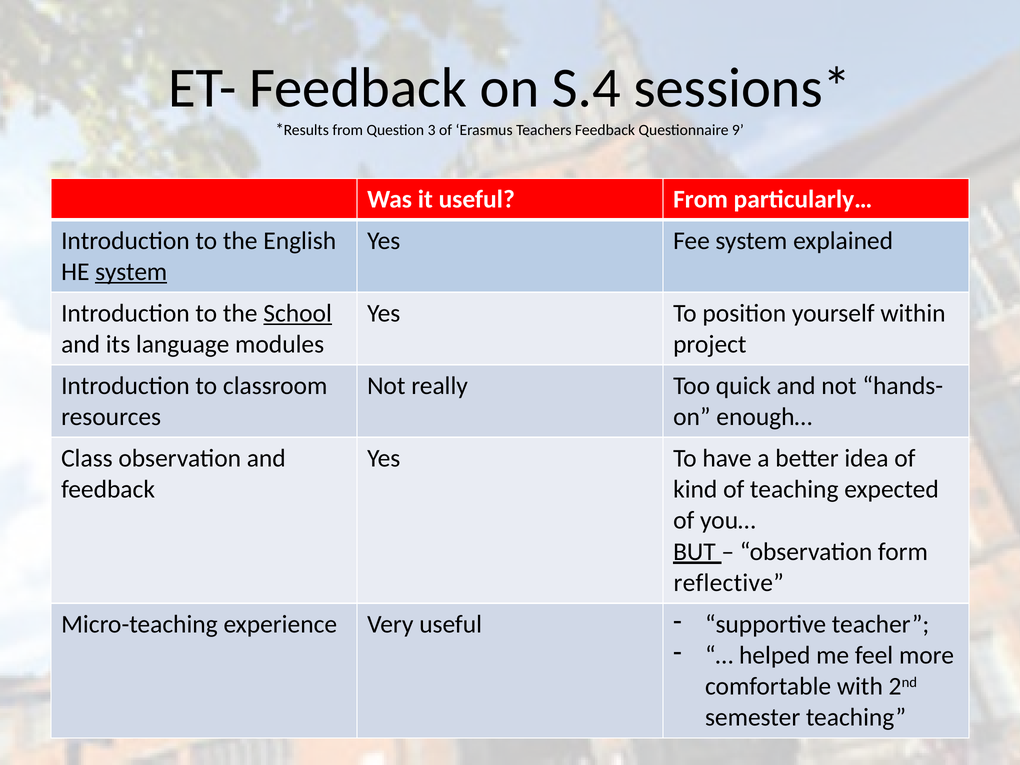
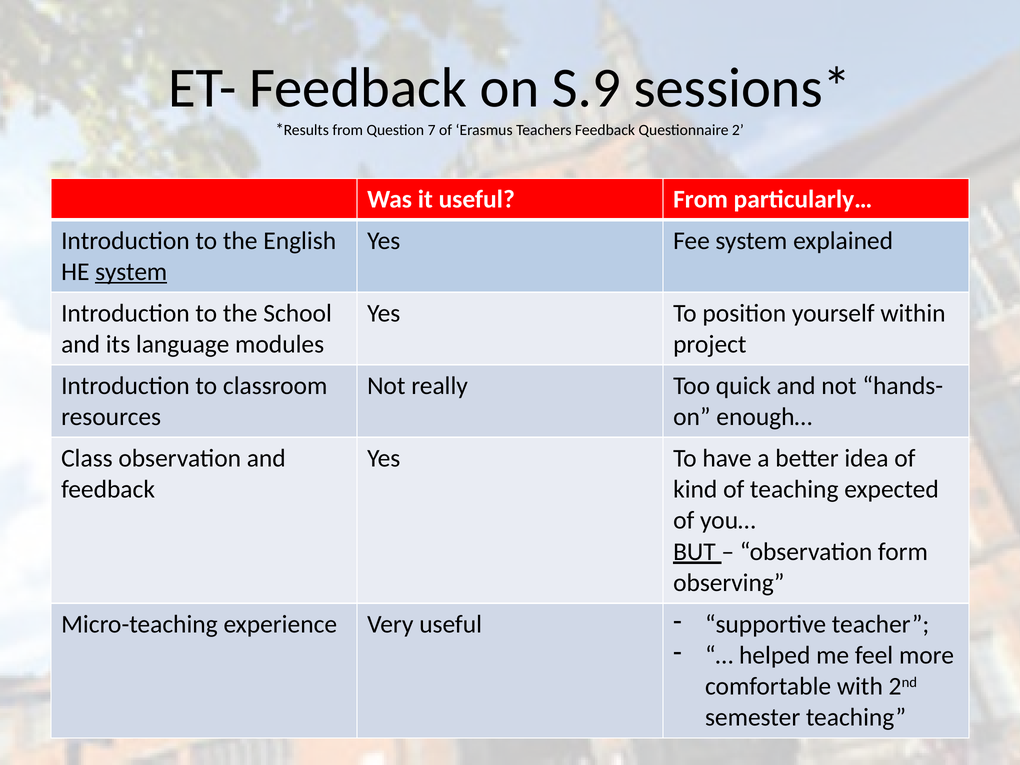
S.4: S.4 -> S.9 (586, 88)
3: 3 -> 7 (432, 130)
9: 9 -> 2 (738, 130)
School underline: present -> none (298, 313)
reflective: reflective -> observing (729, 583)
